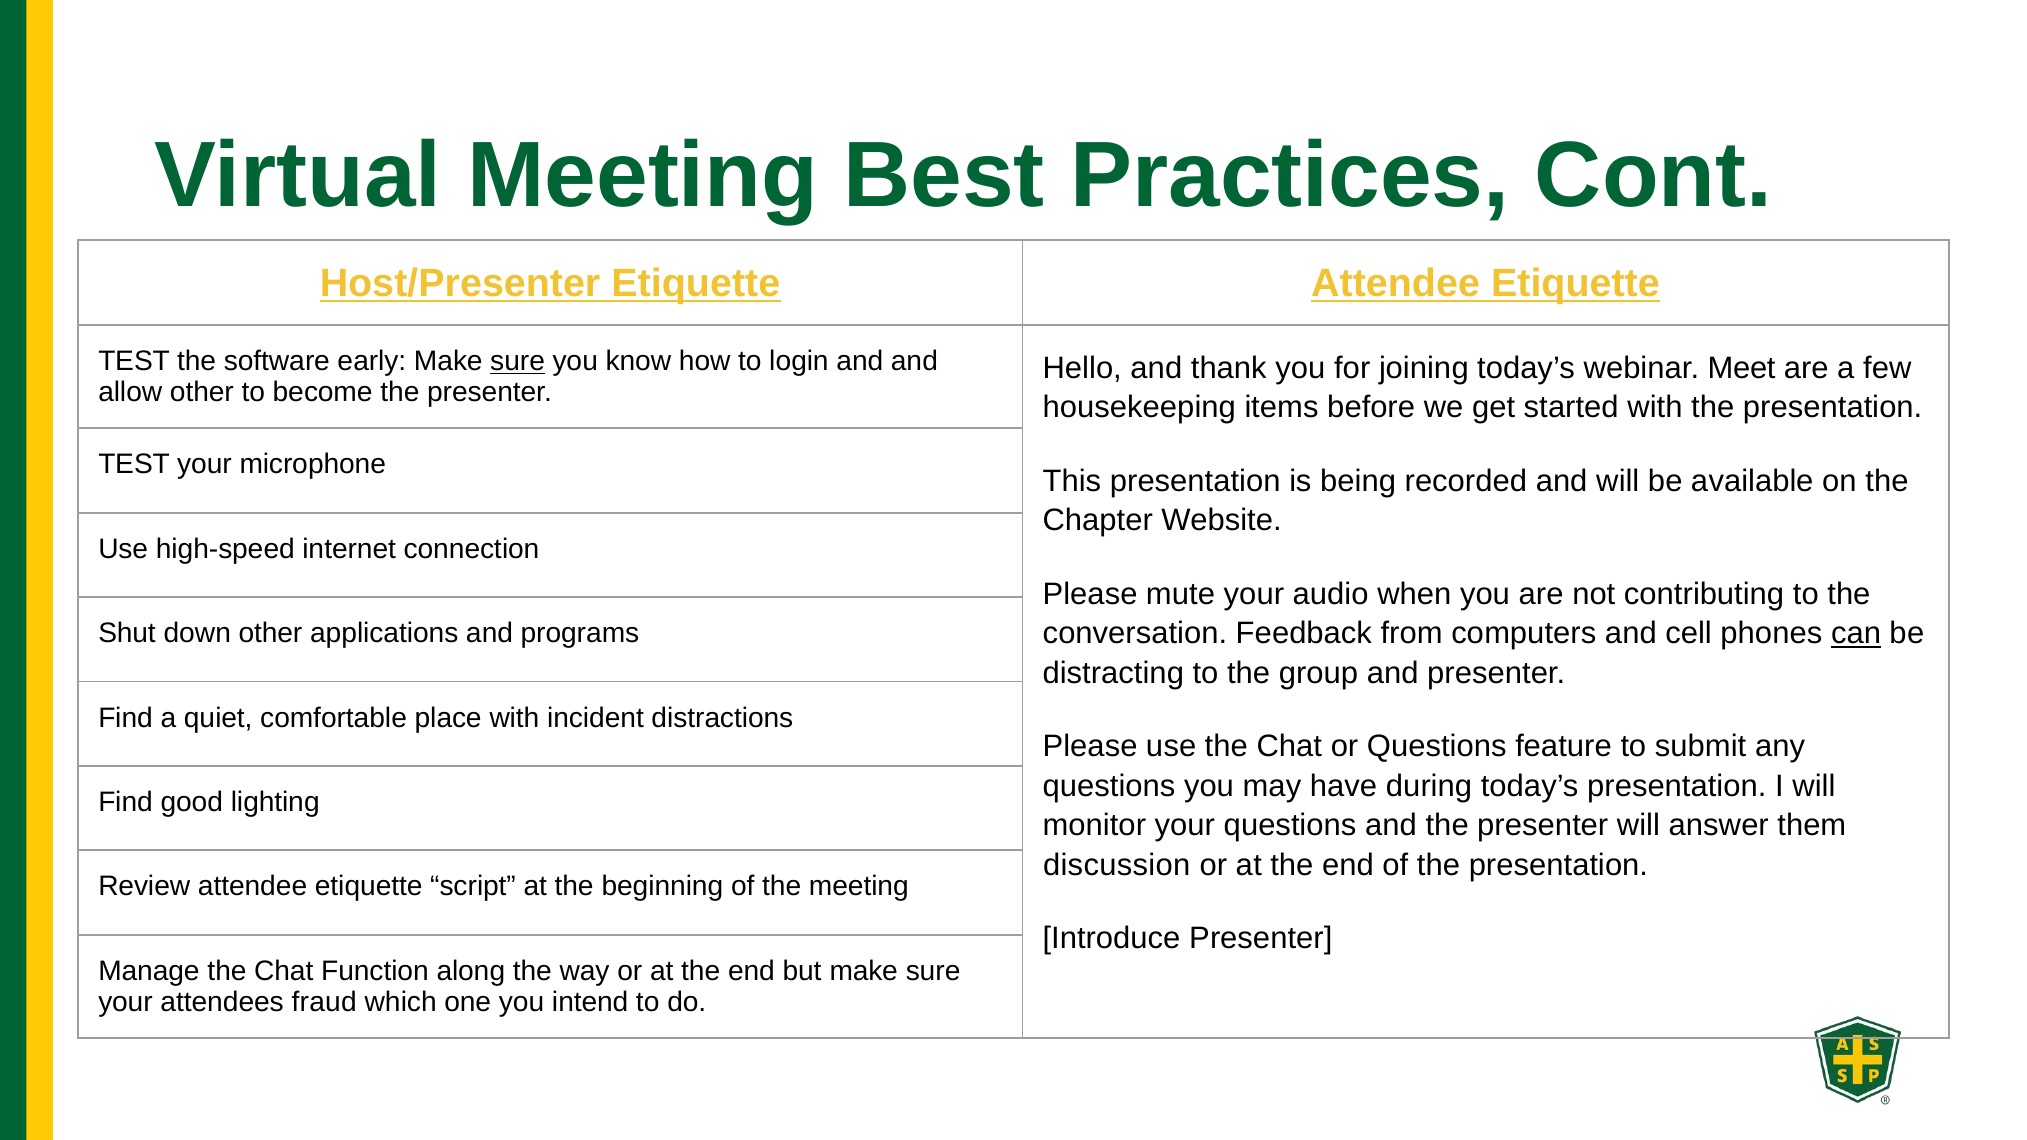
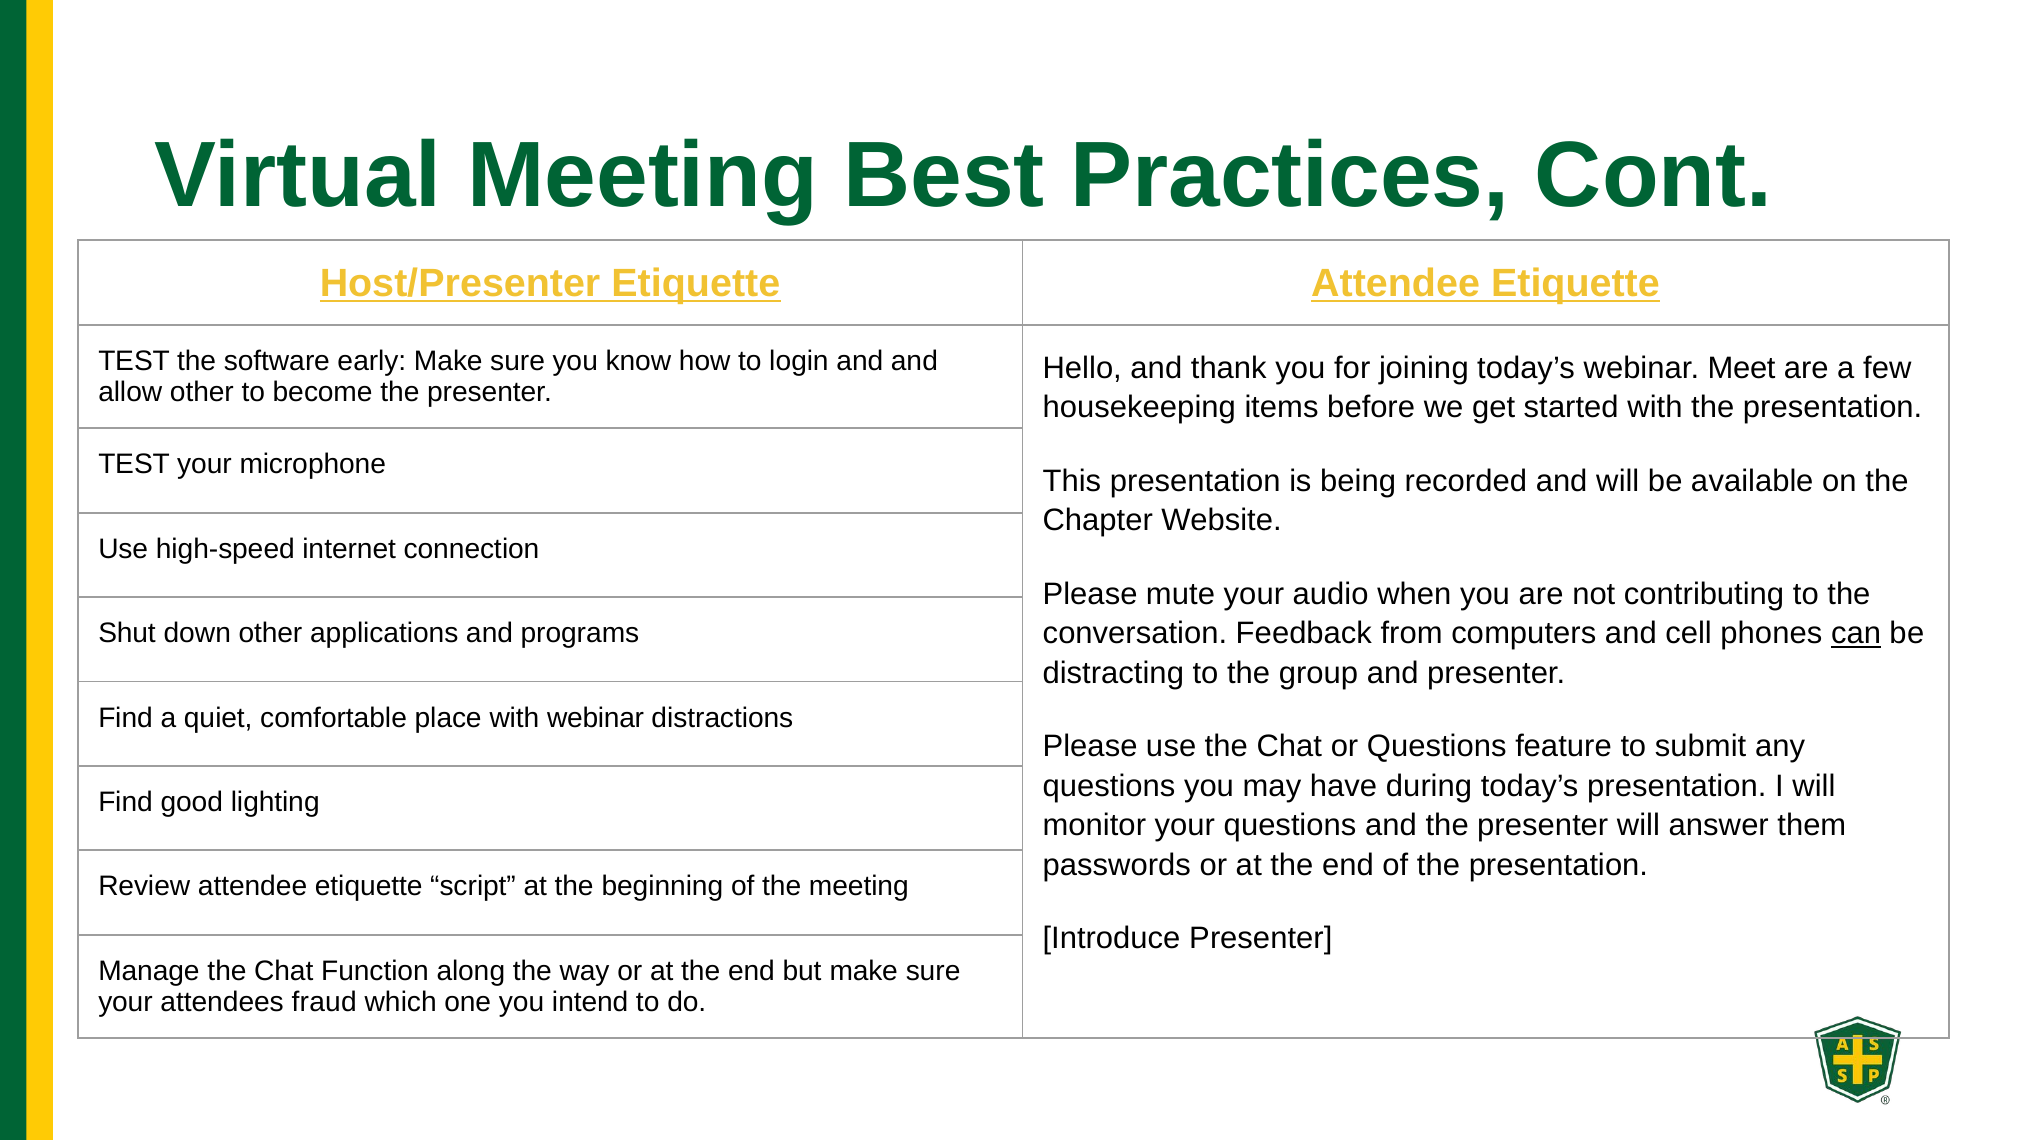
sure underline: present -> none (518, 361)
with incident: incident -> webinar (596, 718)
discussion: discussion -> passwords (1117, 865)
